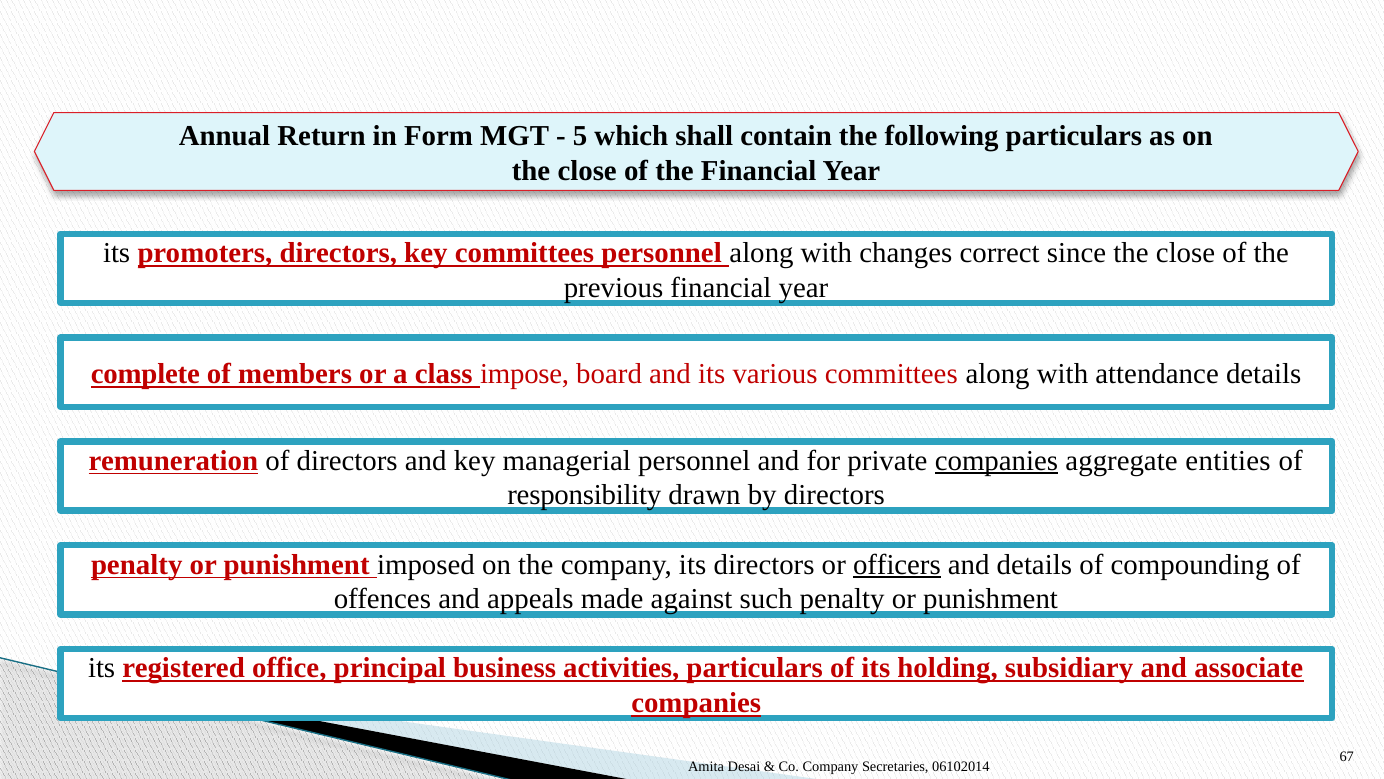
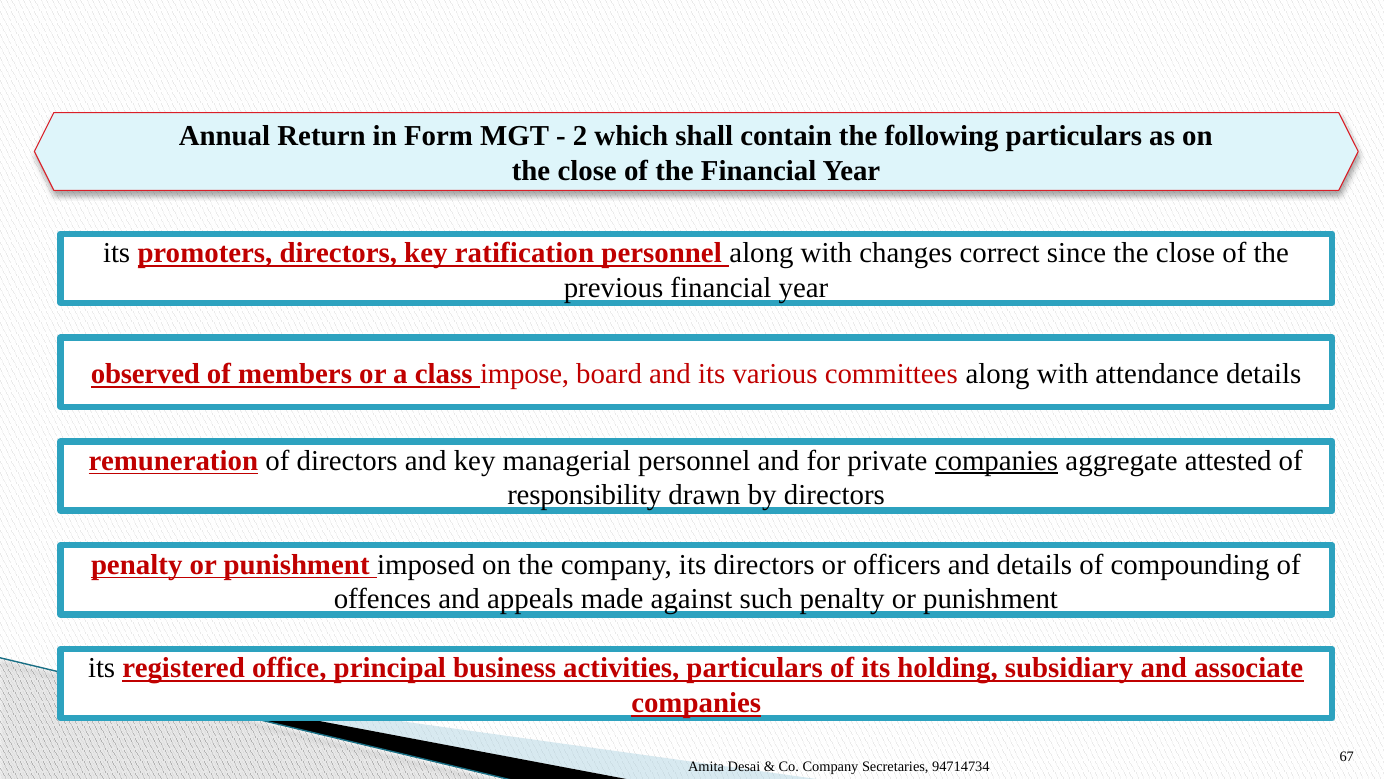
5: 5 -> 2 (580, 136)
key committees: committees -> ratification (524, 253)
complete: complete -> observed (145, 374)
entities: entities -> attested (1228, 461)
officers underline: present -> none (897, 564)
06102014: 06102014 -> 94714734 (961, 767)
